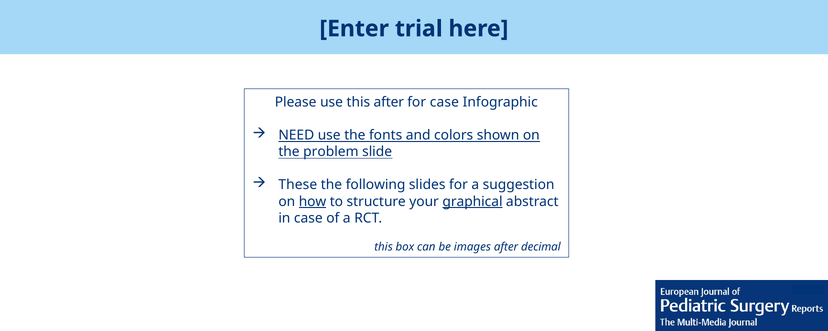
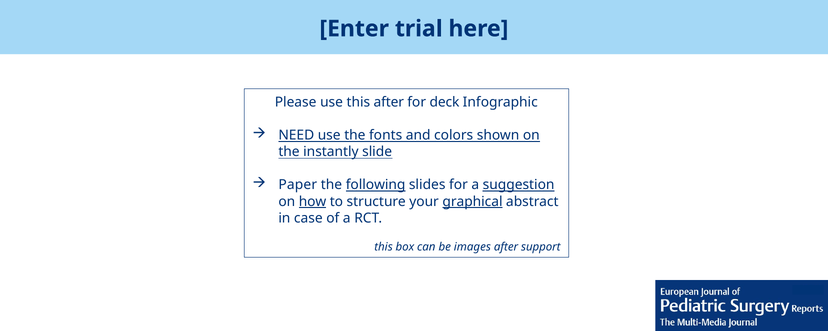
for case: case -> deck (444, 102)
problem: problem -> instantly (331, 152)
These: These -> Paper (298, 185)
following underline: none -> present (376, 185)
suggestion underline: none -> present (519, 185)
decimal: decimal -> support (541, 247)
